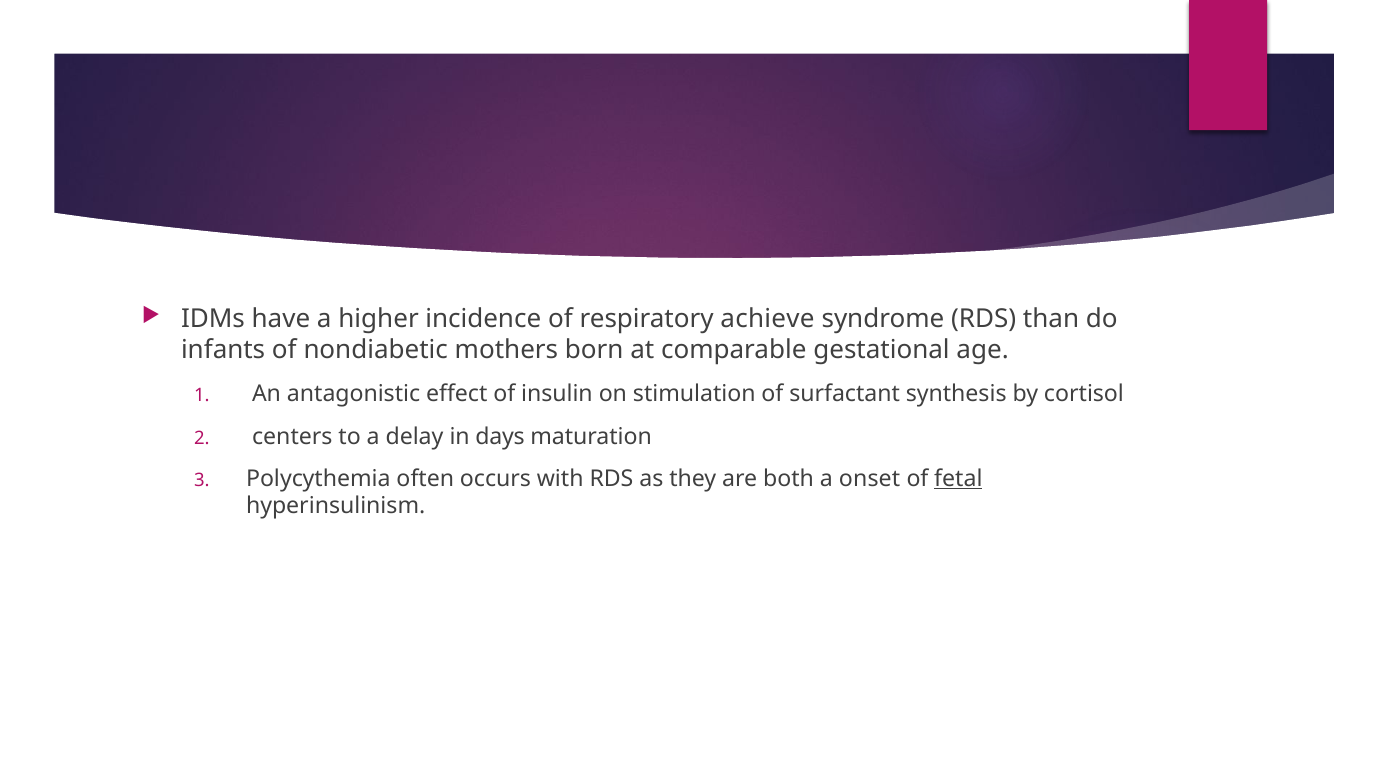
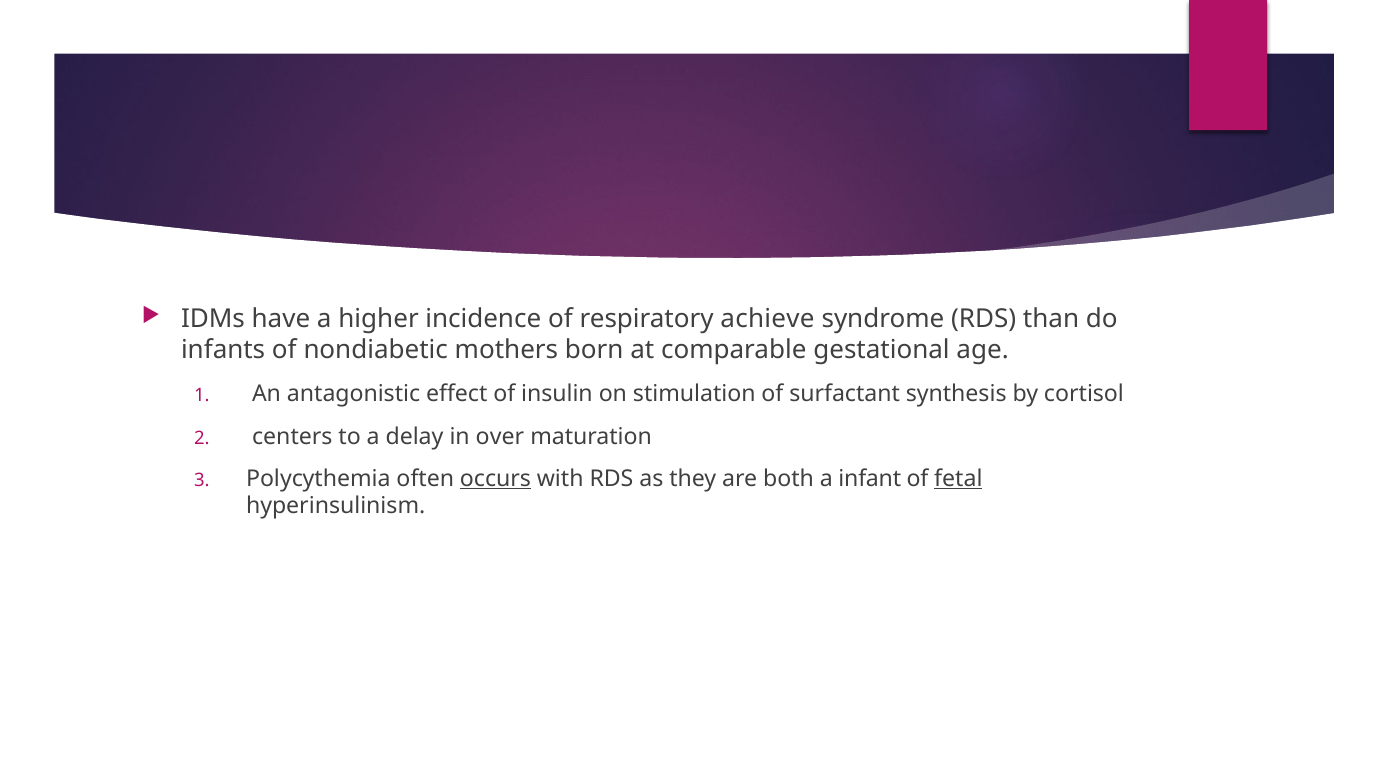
days: days -> over (500, 437)
occurs underline: none -> present (495, 479)
onset: onset -> infant (870, 479)
